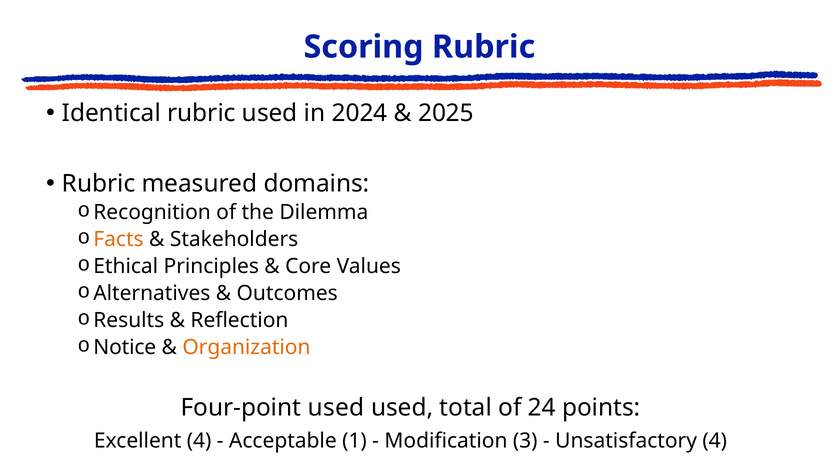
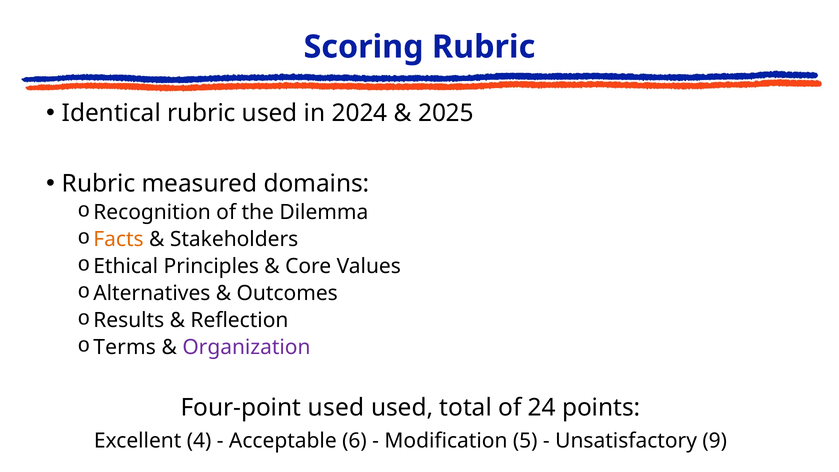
Notice: Notice -> Terms (125, 347)
Organization colour: orange -> purple (246, 347)
1: 1 -> 6 (354, 441)
3: 3 -> 5 (525, 441)
Unsatisfactory 4: 4 -> 9 (715, 441)
